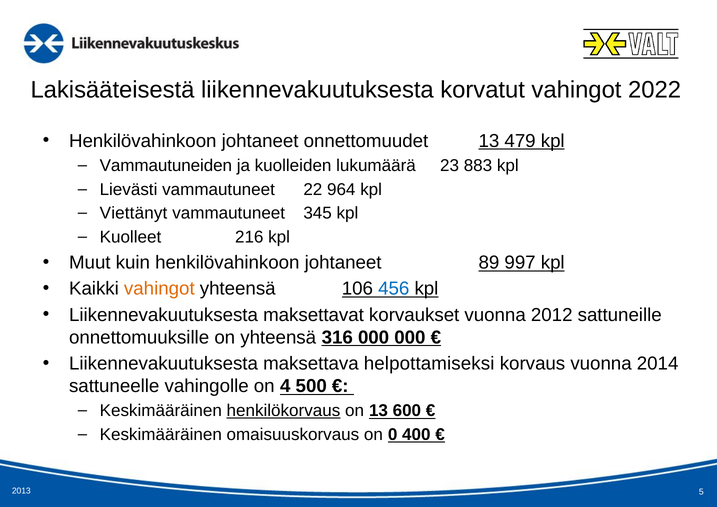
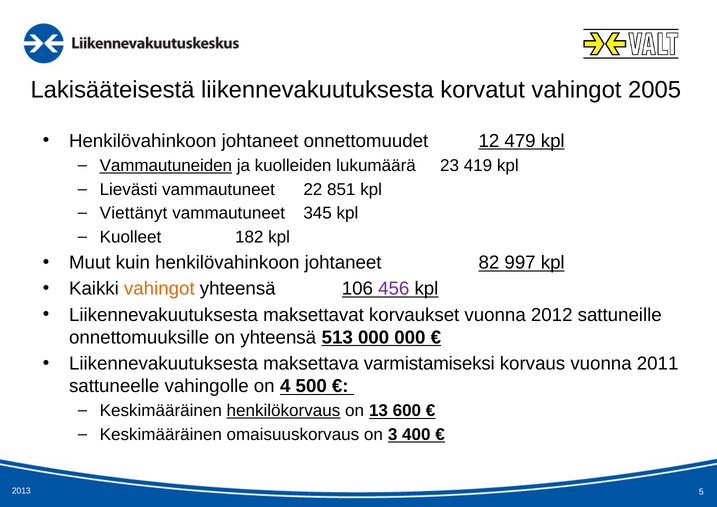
2022: 2022 -> 2005 (655, 90)
onnettomuudet 13: 13 -> 12 (489, 141)
Vammautuneiden underline: none -> present (166, 166)
883: 883 -> 419 (478, 166)
964: 964 -> 851 (341, 190)
216: 216 -> 182 (249, 237)
89: 89 -> 82 (489, 263)
456 colour: blue -> purple (394, 289)
316: 316 -> 513 (337, 337)
helpottamiseksi: helpottamiseksi -> varmistamiseksi (429, 364)
2014: 2014 -> 2011 (658, 364)
0: 0 -> 3 (393, 435)
